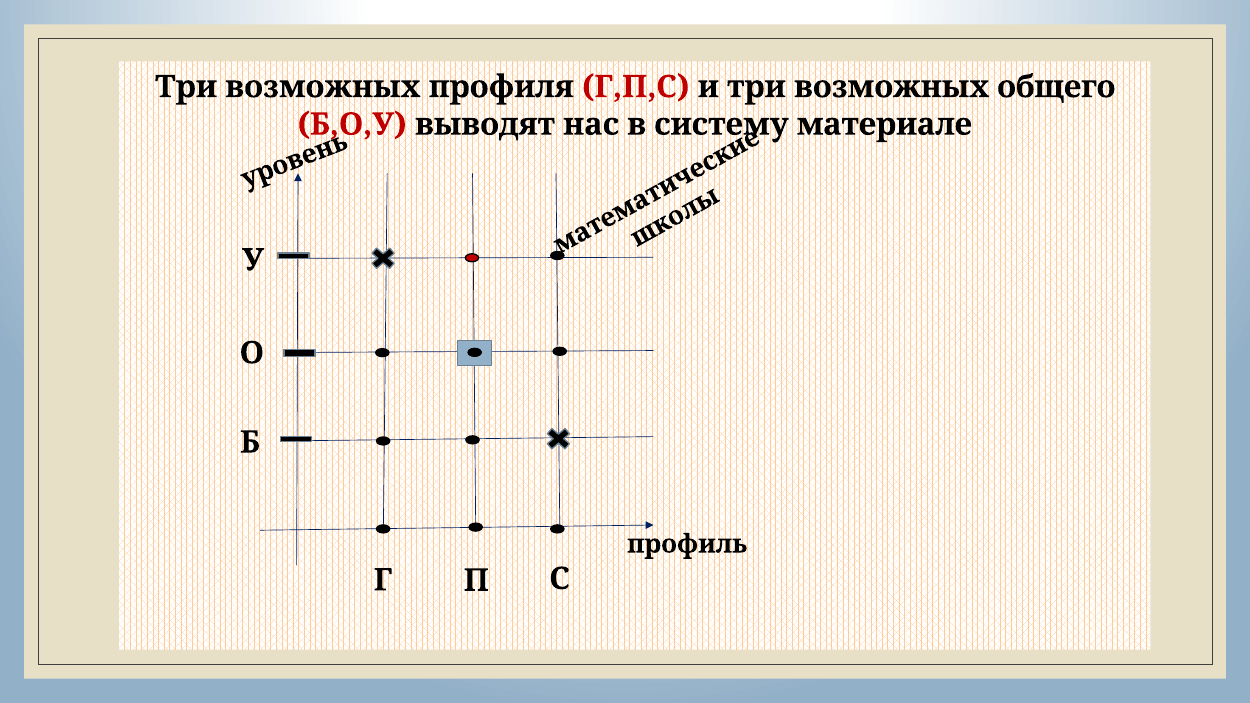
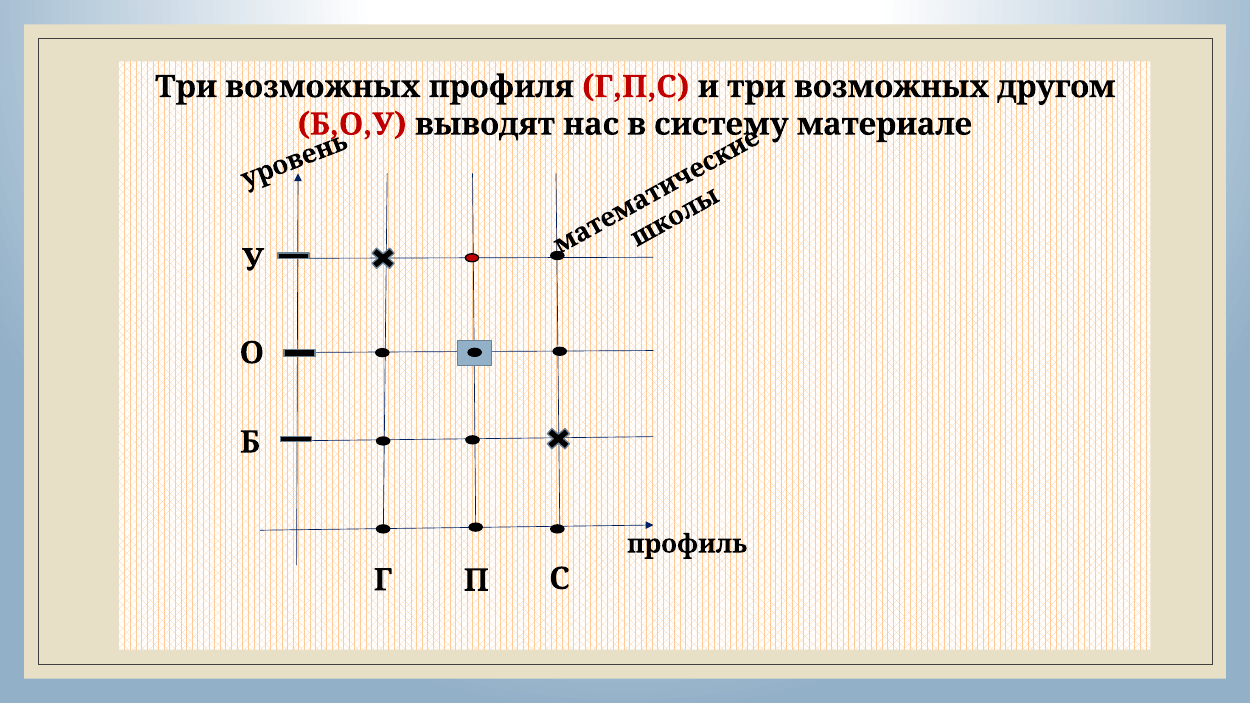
общего: общего -> другом (1056, 87)
